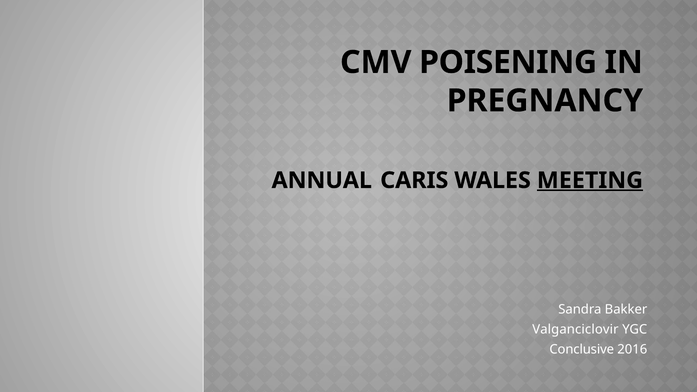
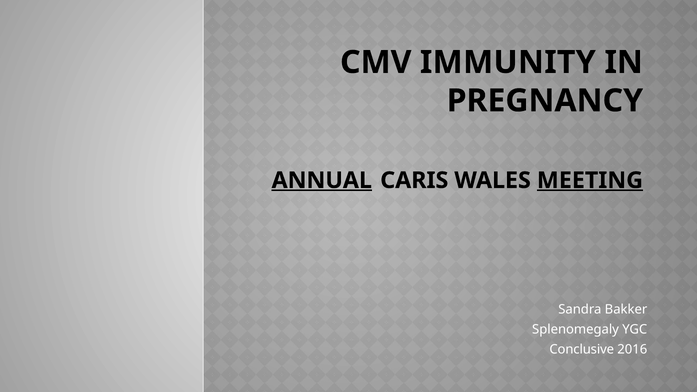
POISENING: POISENING -> IMMUNITY (508, 62)
ANNUAL underline: none -> present (322, 180)
Valganciclovir: Valganciclovir -> Splenomegaly (576, 330)
